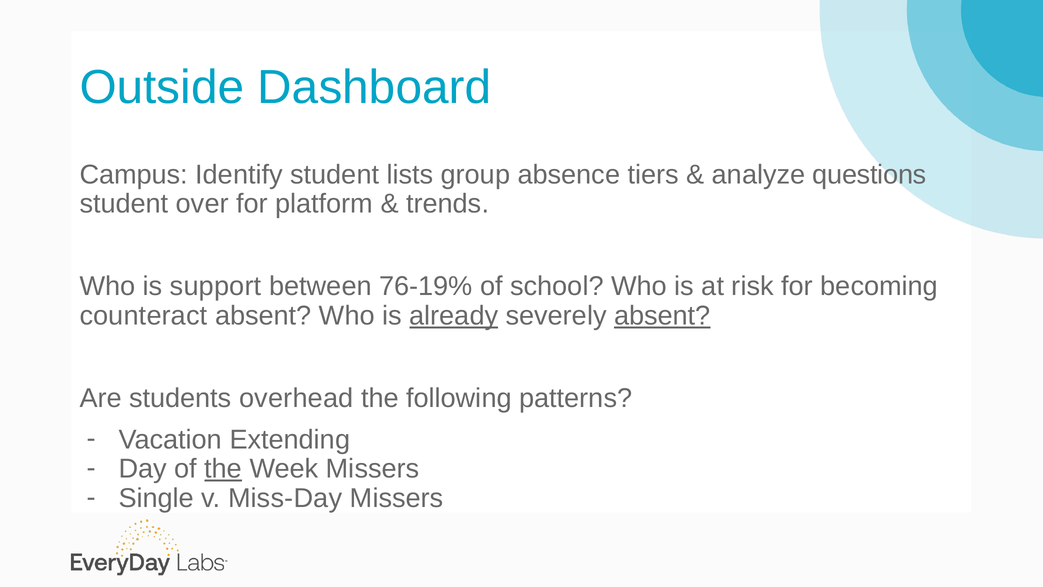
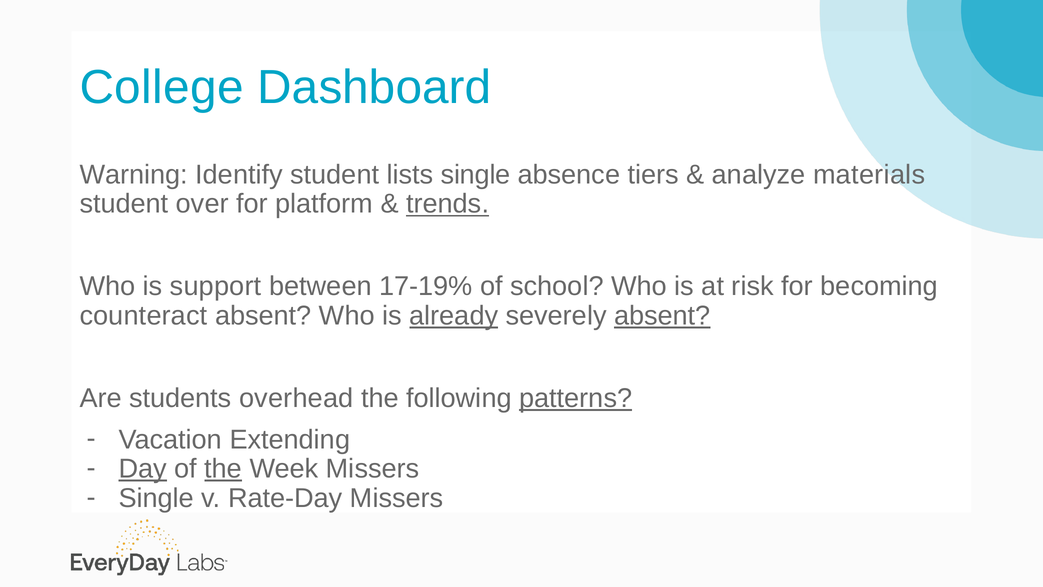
Outside: Outside -> College (162, 88)
Campus: Campus -> Warning (134, 175)
lists group: group -> single (476, 175)
questions: questions -> materials (869, 175)
trends underline: none -> present (448, 204)
76-19%: 76-19% -> 17-19% (426, 286)
patterns underline: none -> present (576, 398)
Day underline: none -> present (143, 469)
Miss-Day: Miss-Day -> Rate-Day (285, 498)
